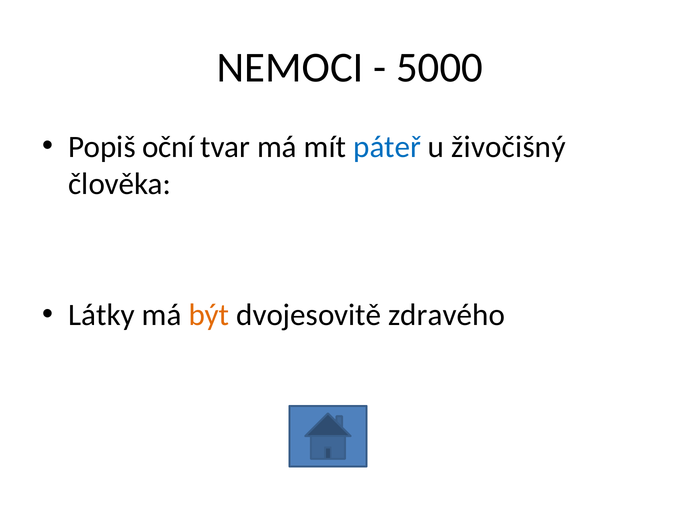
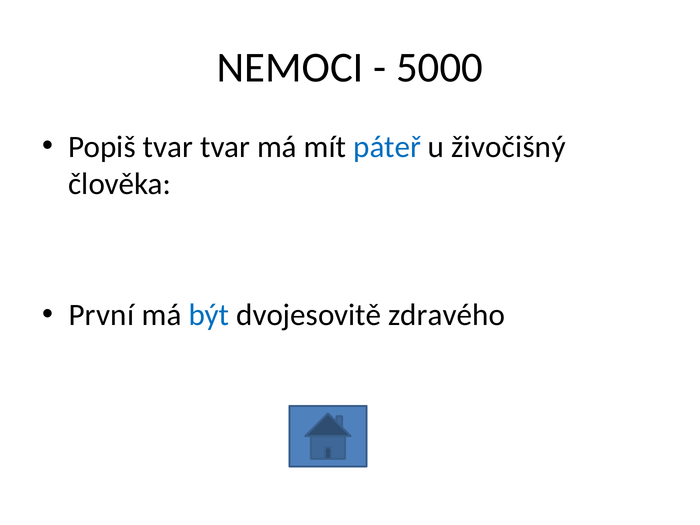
Popiš oční: oční -> tvar (168, 147)
Látky: Látky -> První (101, 315)
být colour: orange -> blue (209, 315)
